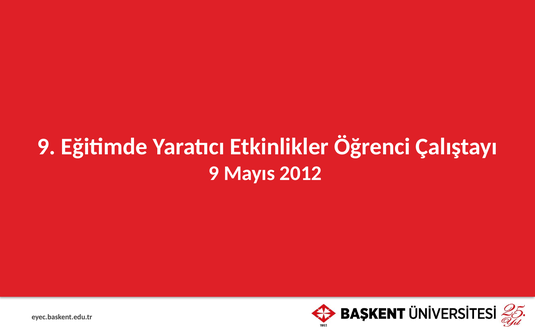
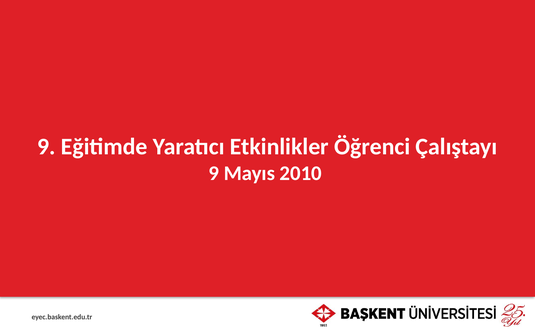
2012: 2012 -> 2010 (301, 173)
